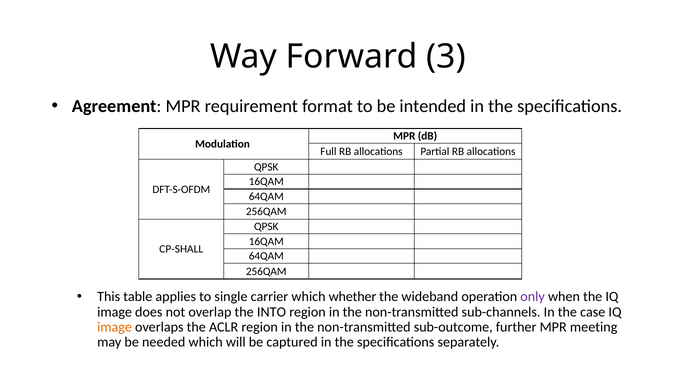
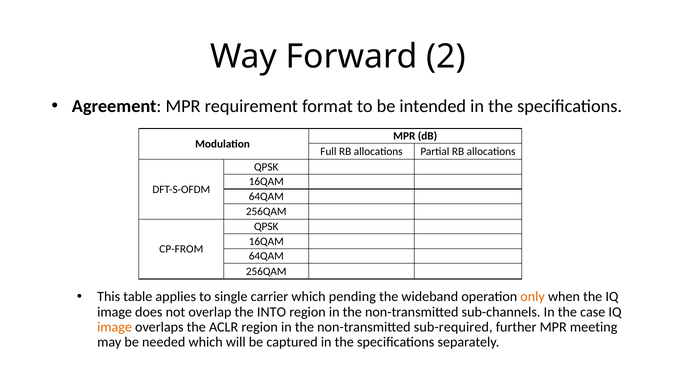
3: 3 -> 2 (446, 57)
CP-SHALL: CP-SHALL -> CP-FROM (181, 249)
whether: whether -> pending (352, 297)
only colour: purple -> orange (533, 297)
sub-outcome: sub-outcome -> sub-required (453, 327)
